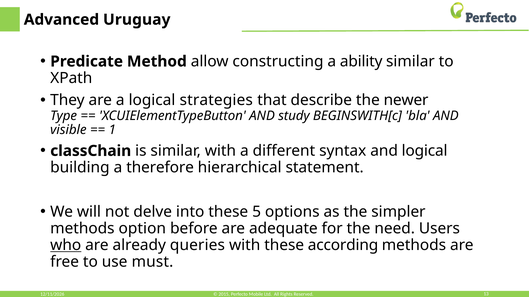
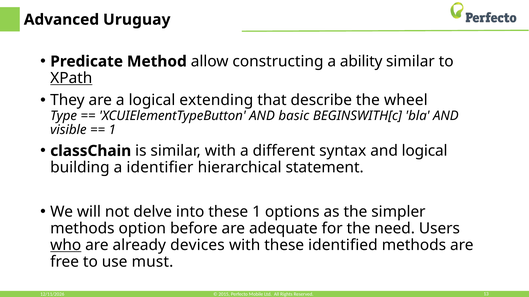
XPath underline: none -> present (71, 78)
strategies: strategies -> extending (216, 100)
newer: newer -> wheel (406, 100)
study: study -> basic (294, 116)
therefore: therefore -> identifier (160, 168)
these 5: 5 -> 1 (257, 212)
queries: queries -> devices (197, 245)
according: according -> identified (343, 245)
